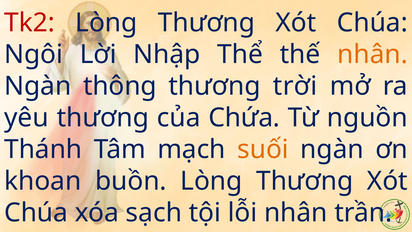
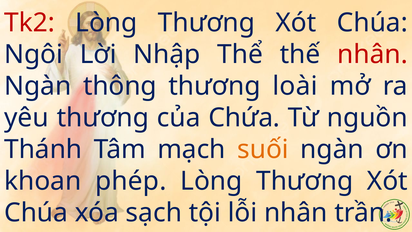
nhân colour: orange -> red (372, 55)
trời: trời -> loài (295, 86)
buồn: buồn -> phép (131, 181)
